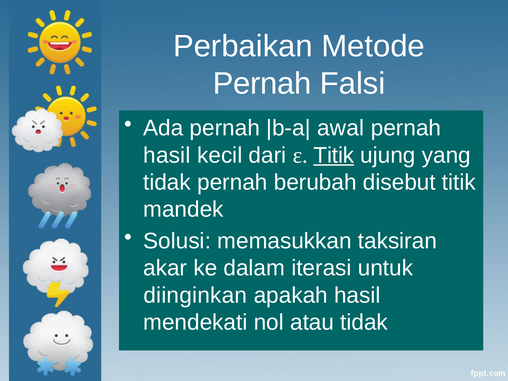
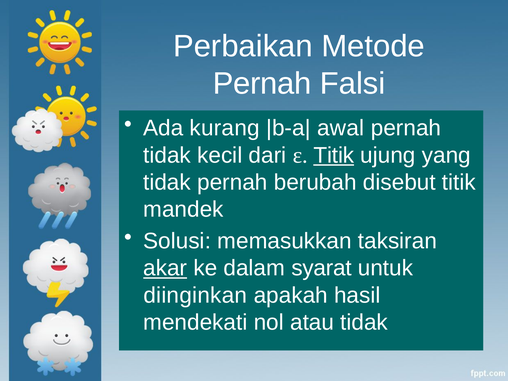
Ada pernah: pernah -> kurang (225, 128)
hasil: hasil -> tidak (167, 155)
akar underline: none -> present (165, 268)
iterasi: iterasi -> syarat (322, 268)
